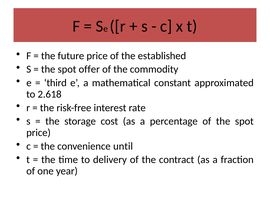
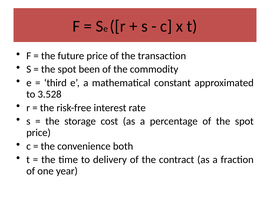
established: established -> transaction (162, 56)
offer: offer -> been (89, 69)
2.618: 2.618 -> 3.528 (50, 94)
until: until -> both (123, 146)
